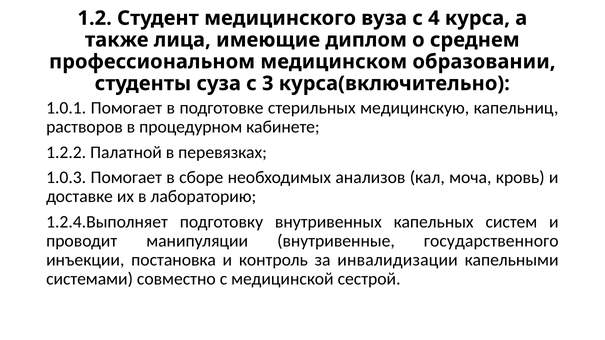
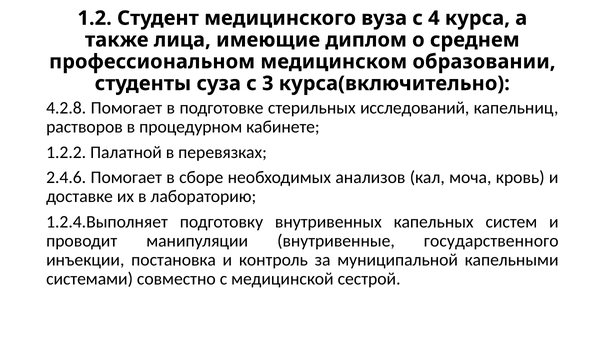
1.0.1: 1.0.1 -> 4.2.8 (66, 108)
медицинскую: медицинскую -> исследований (415, 108)
1.0.3: 1.0.3 -> 2.4.6 (66, 178)
инвалидизации: инвалидизации -> муниципальной (398, 260)
